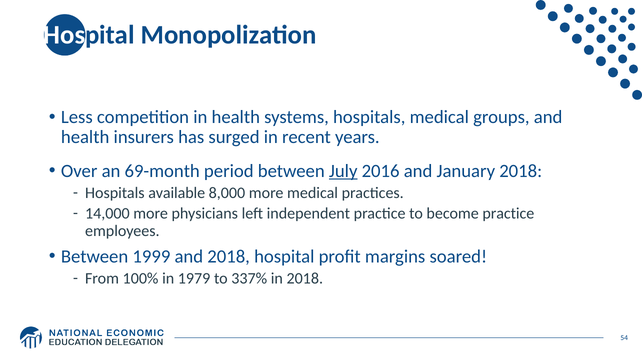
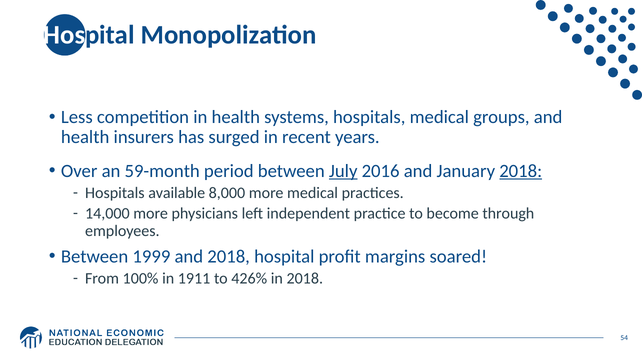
69-month: 69-month -> 59-month (162, 171)
2018 underline: none -> present (521, 171)
become practice: practice -> through (508, 214)
1979: 1979 -> 1911 (194, 279)
337%: 337% -> 426% (249, 279)
